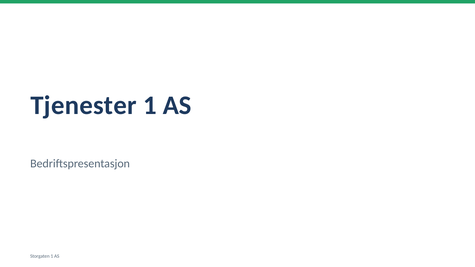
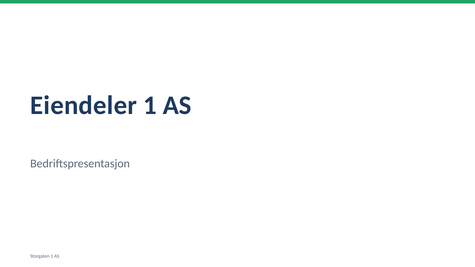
Tjenester: Tjenester -> Eiendeler (84, 105)
